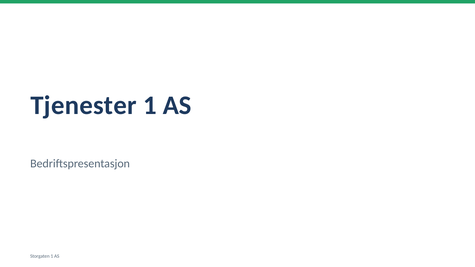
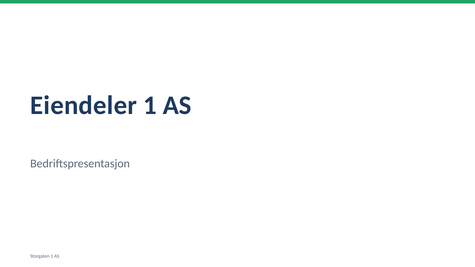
Tjenester: Tjenester -> Eiendeler (84, 105)
